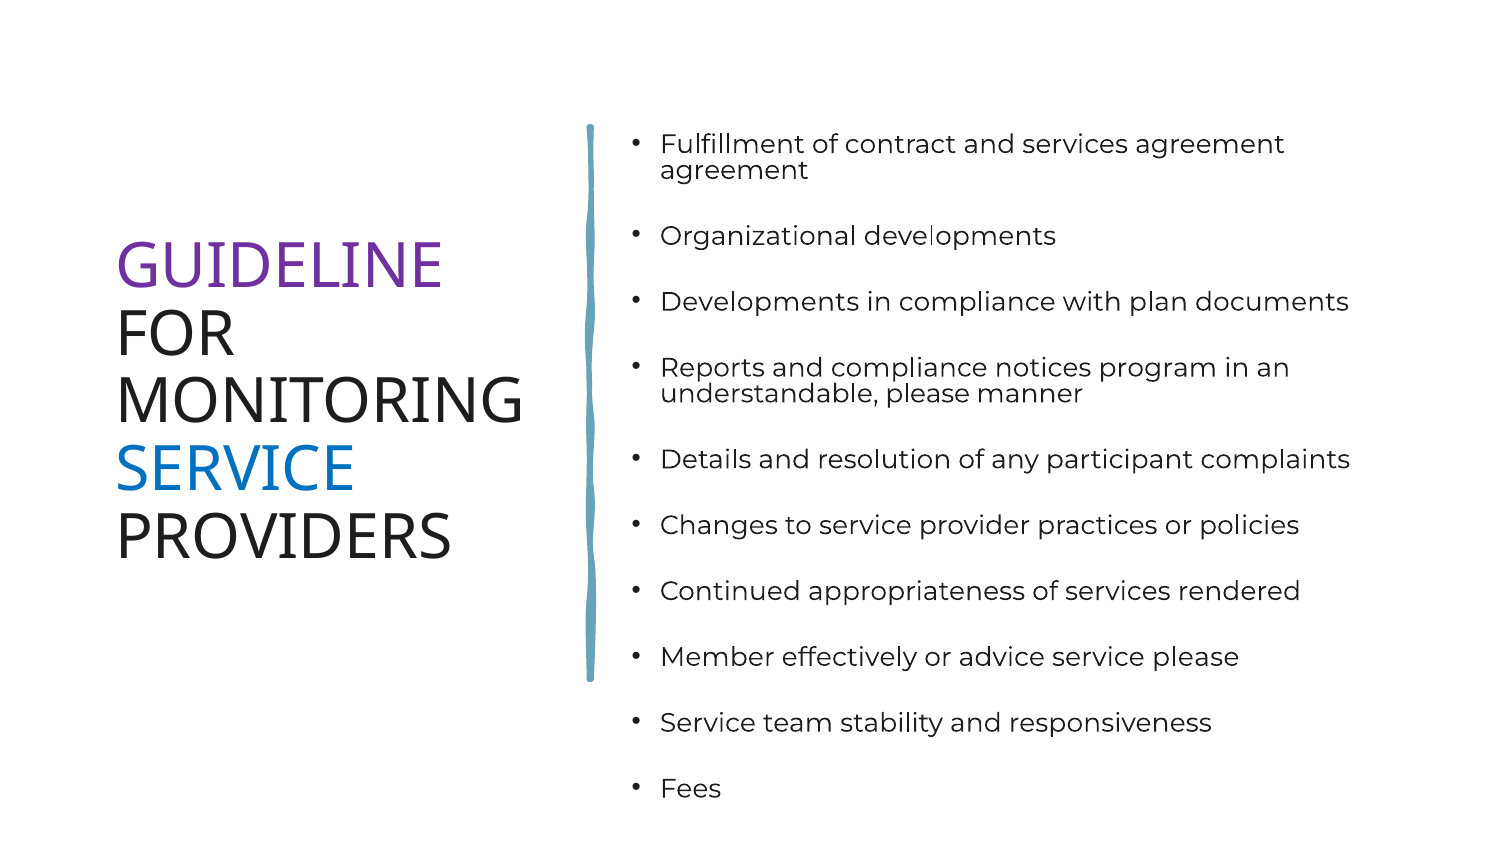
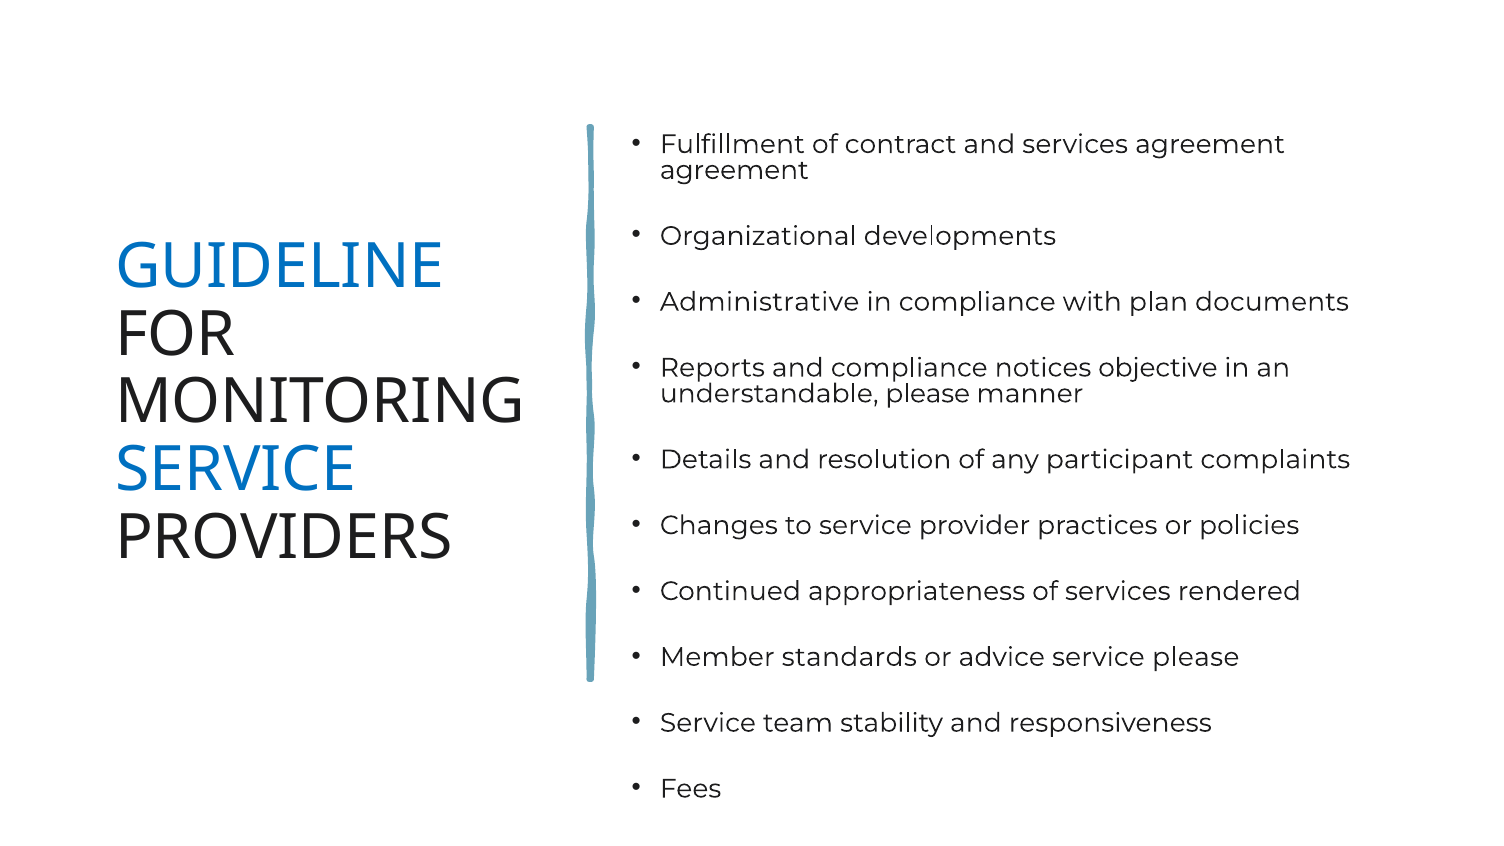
GUIDELINE colour: purple -> blue (280, 267)
Developments: Developments -> Administrative (760, 302)
program: program -> objective (1158, 368)
effectively: effectively -> standards (849, 657)
